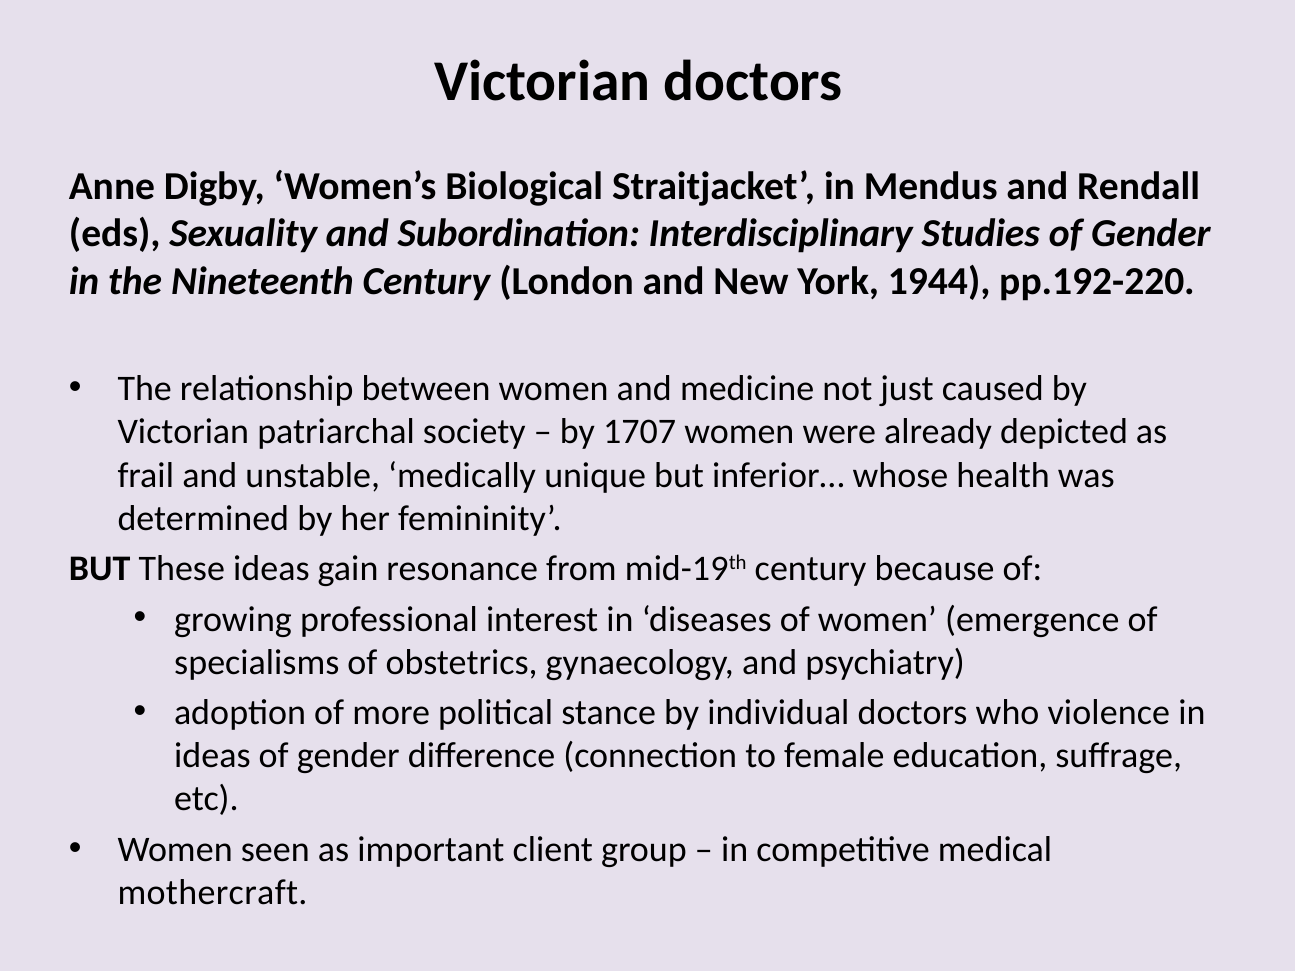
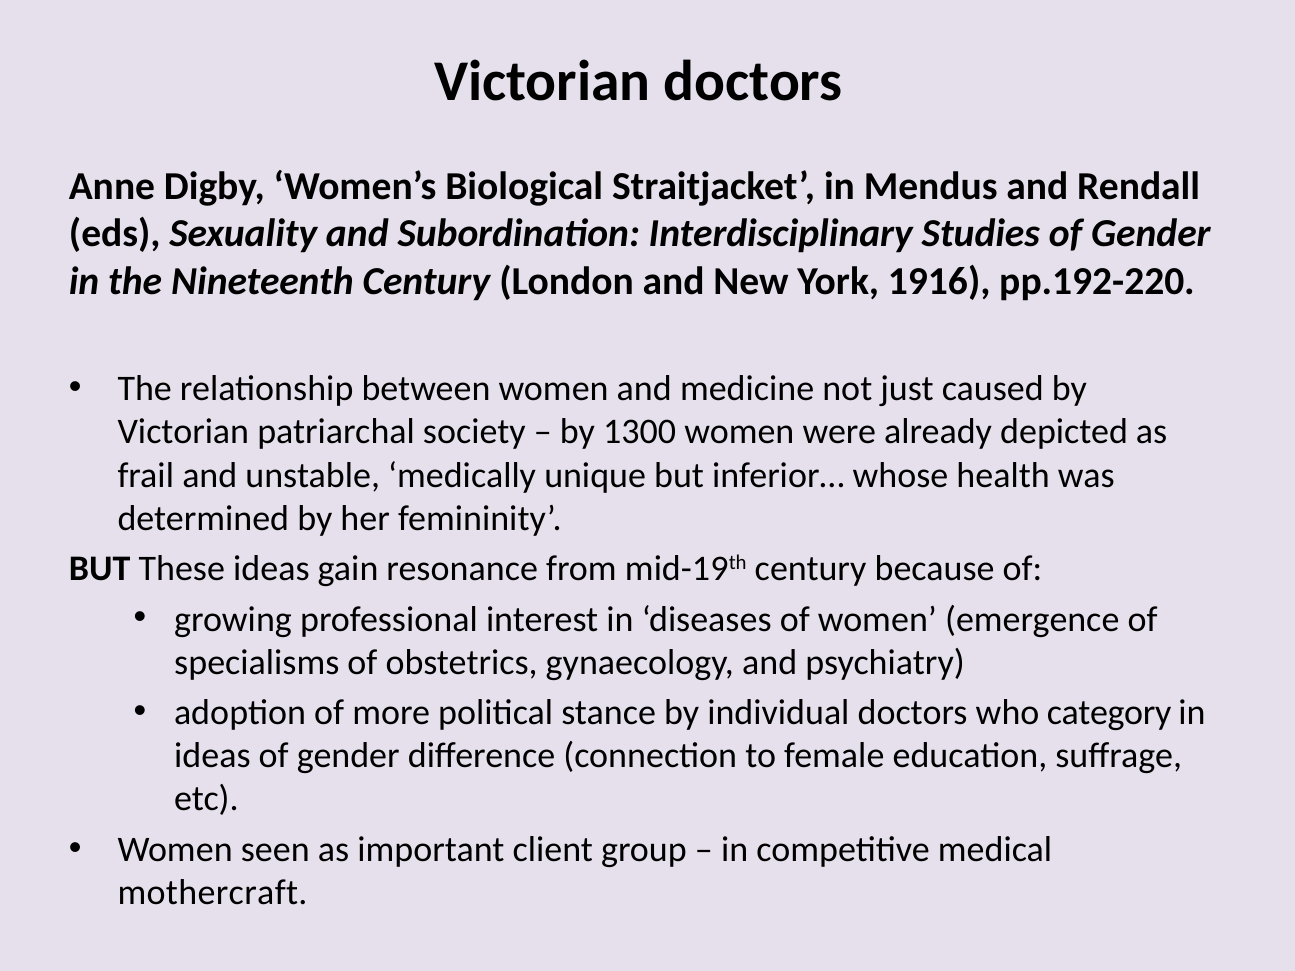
1944: 1944 -> 1916 (939, 281)
1707: 1707 -> 1300 (640, 432)
violence: violence -> category (1109, 713)
